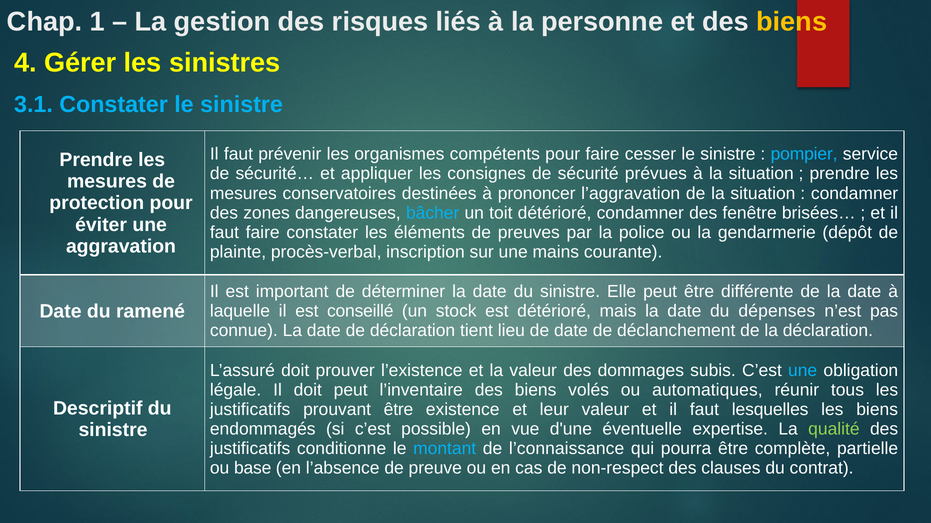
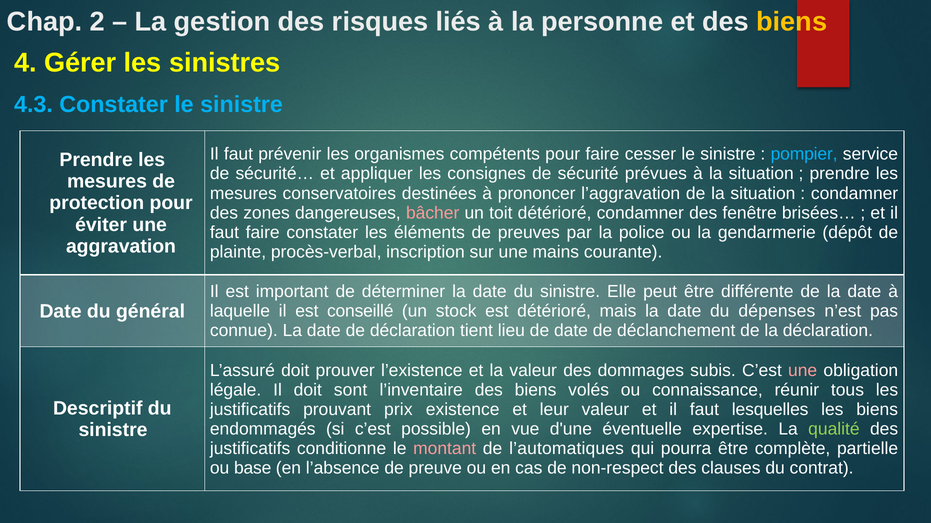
1: 1 -> 2 (97, 22)
3.1: 3.1 -> 4.3 (33, 105)
bâcher colour: light blue -> pink (433, 213)
ramené: ramené -> général (151, 312)
une colour: light blue -> pink (803, 371)
doit peut: peut -> sont (351, 390)
automatiques: automatiques -> connaissance (707, 390)
prouvant être: être -> prix (398, 410)
montant colour: light blue -> pink (445, 449)
l’connaissance: l’connaissance -> l’automatiques (567, 449)
